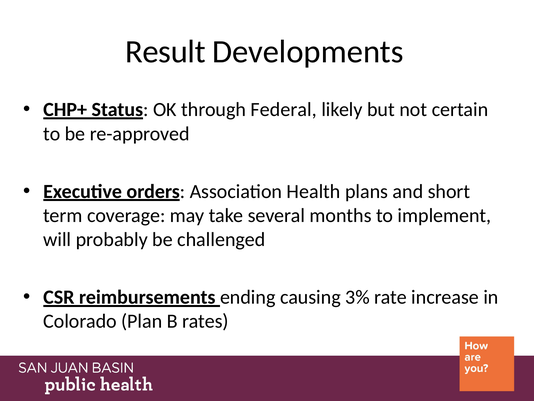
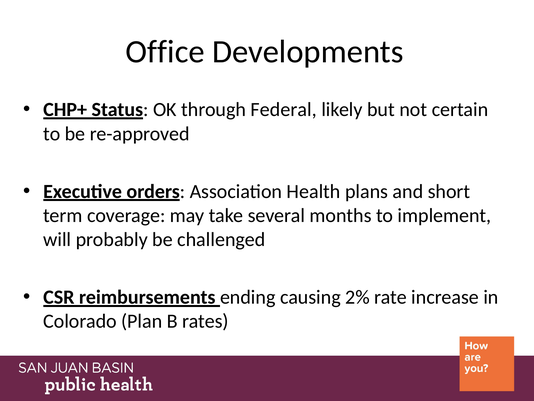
Result: Result -> Office (165, 52)
3%: 3% -> 2% (358, 297)
